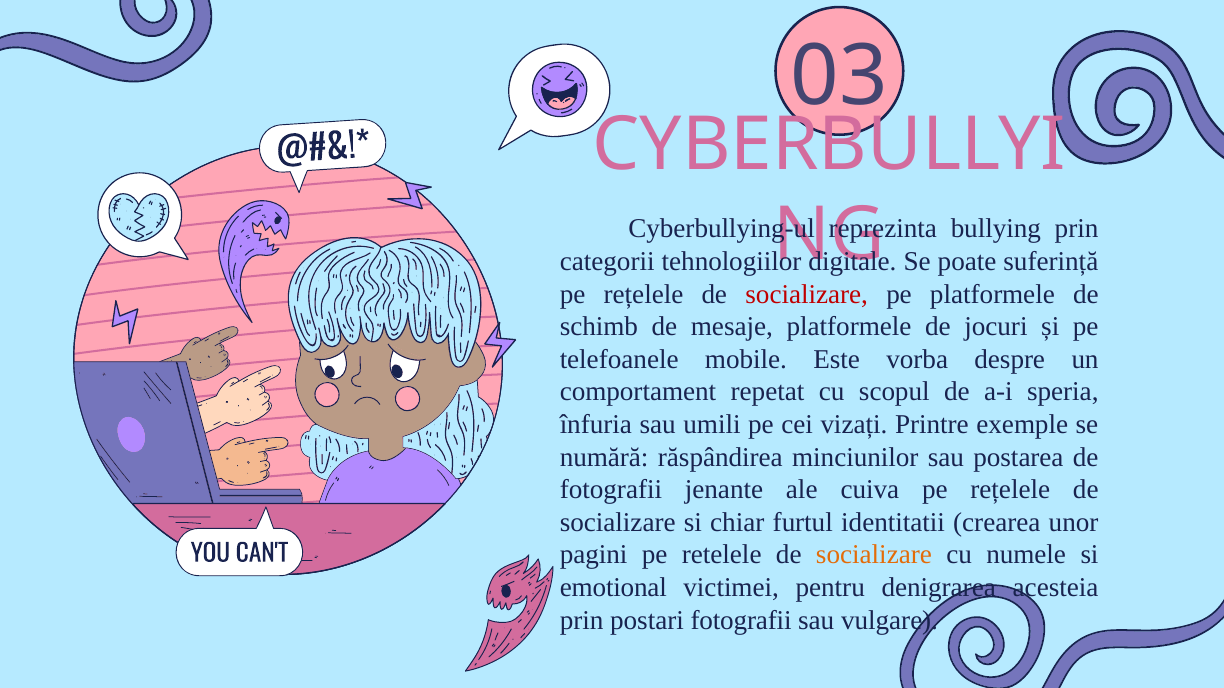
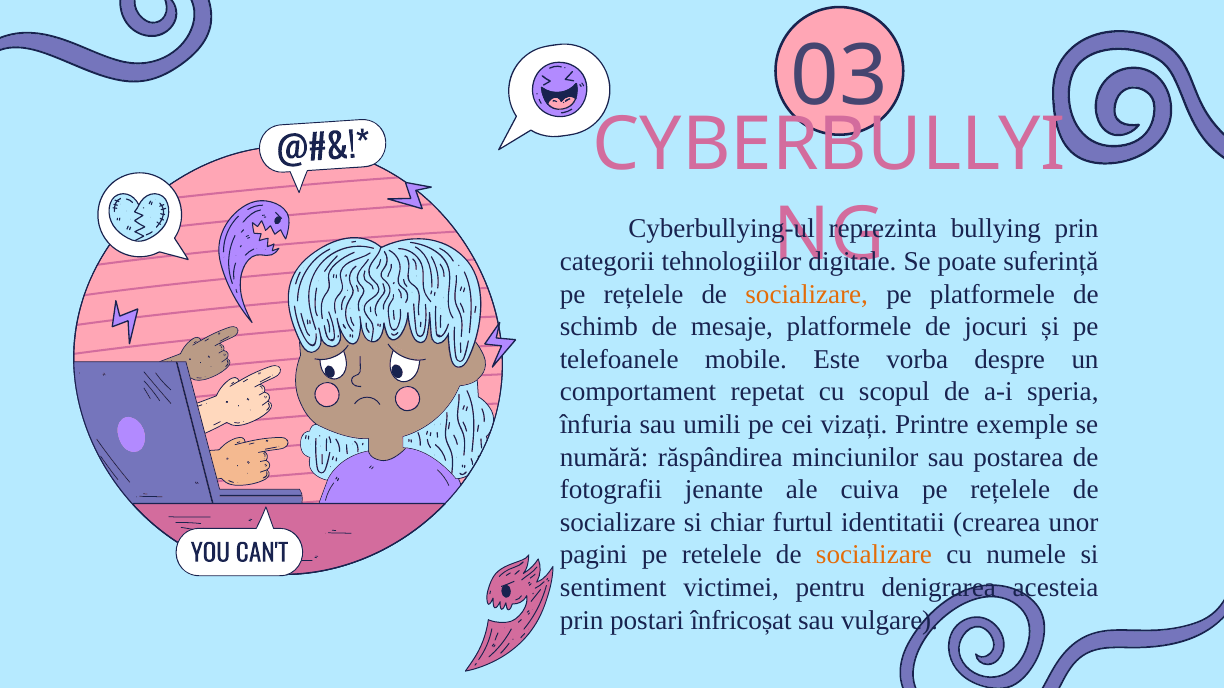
socializare colour: red -> orange (807, 294)
emotional: emotional -> sentiment (613, 588)
postari fotografii: fotografii -> înfricoșat (741, 621)
